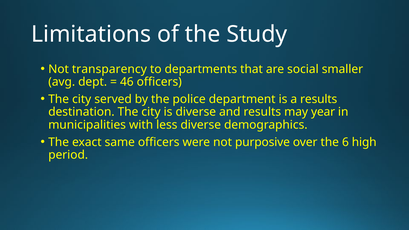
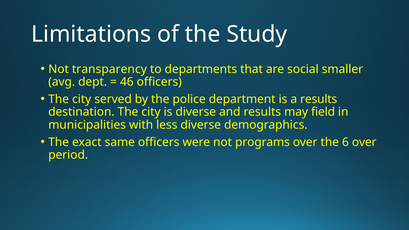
year: year -> field (323, 112)
purposive: purposive -> programs (262, 142)
6 high: high -> over (364, 142)
